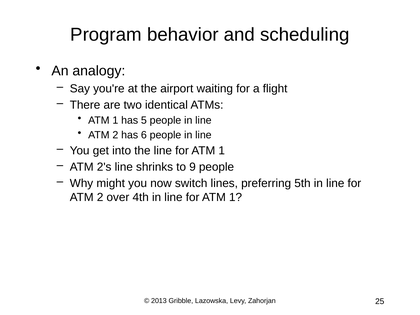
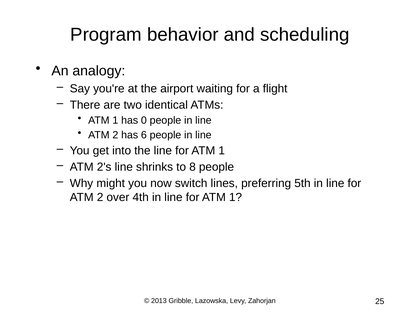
5: 5 -> 0 (144, 120)
9: 9 -> 8 (193, 167)
